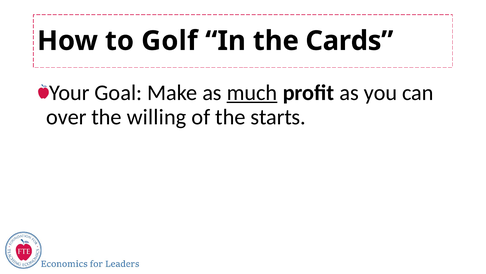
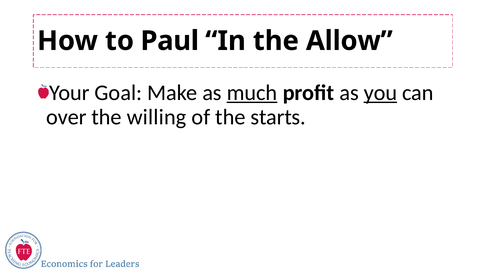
Golf: Golf -> Paul (170, 41)
Cards: Cards -> Allow (349, 41)
you underline: none -> present (380, 93)
